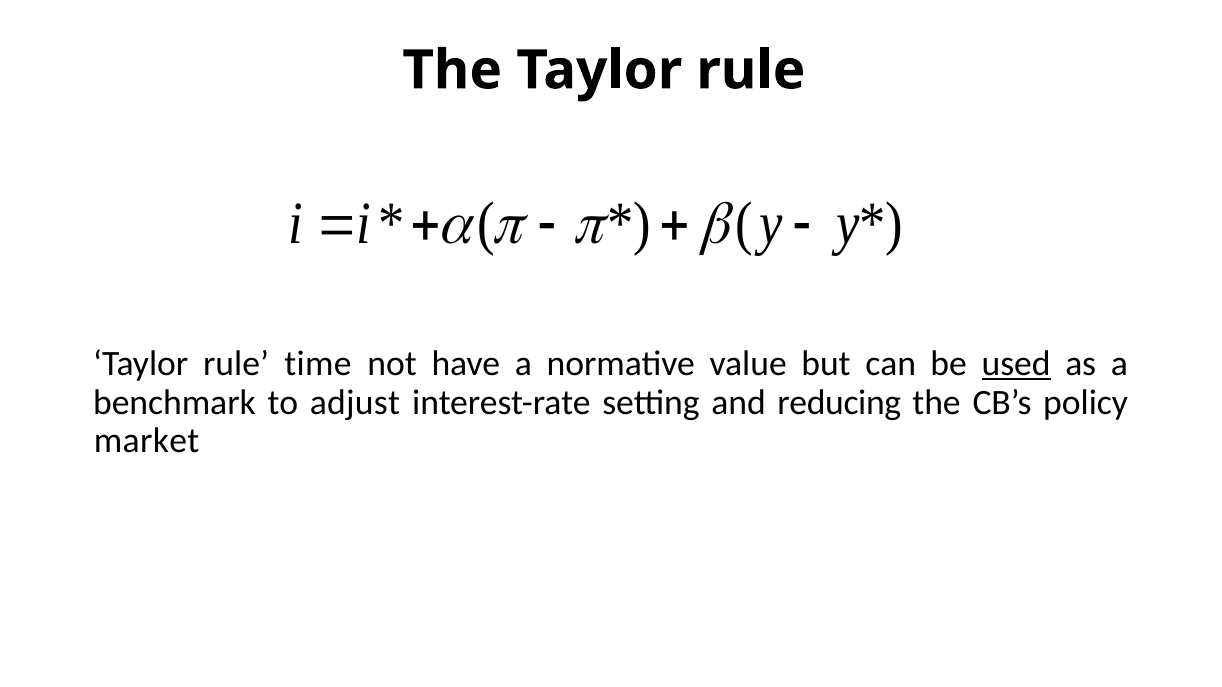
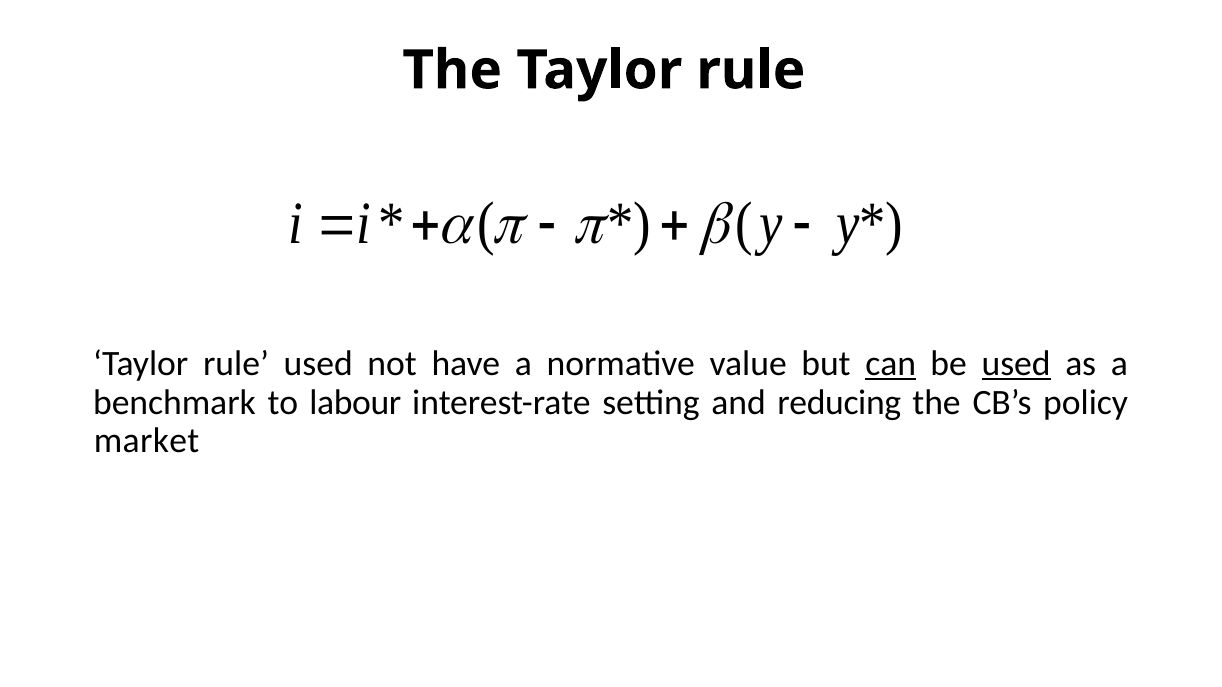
rule time: time -> used (318, 364)
can underline: none -> present (891, 364)
adjust: adjust -> labour (355, 403)
